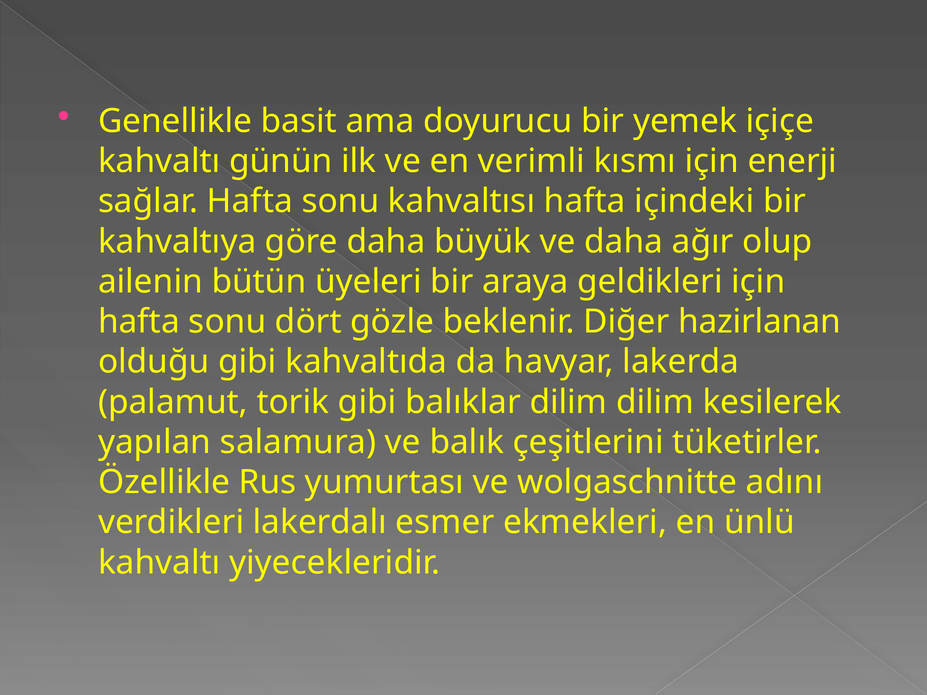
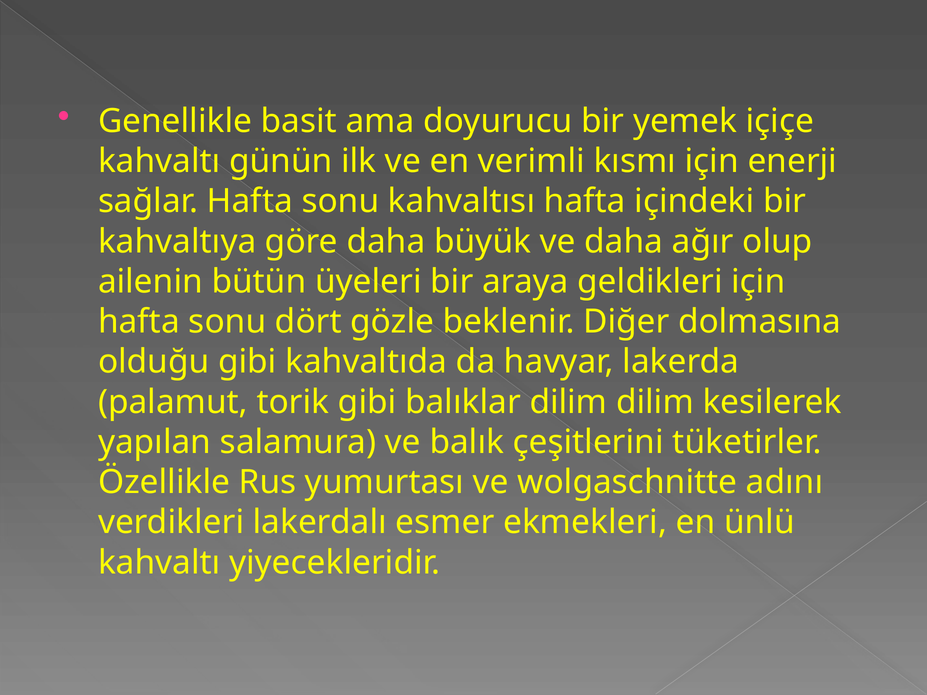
hazirlanan: hazirlanan -> dolmasına (760, 322)
